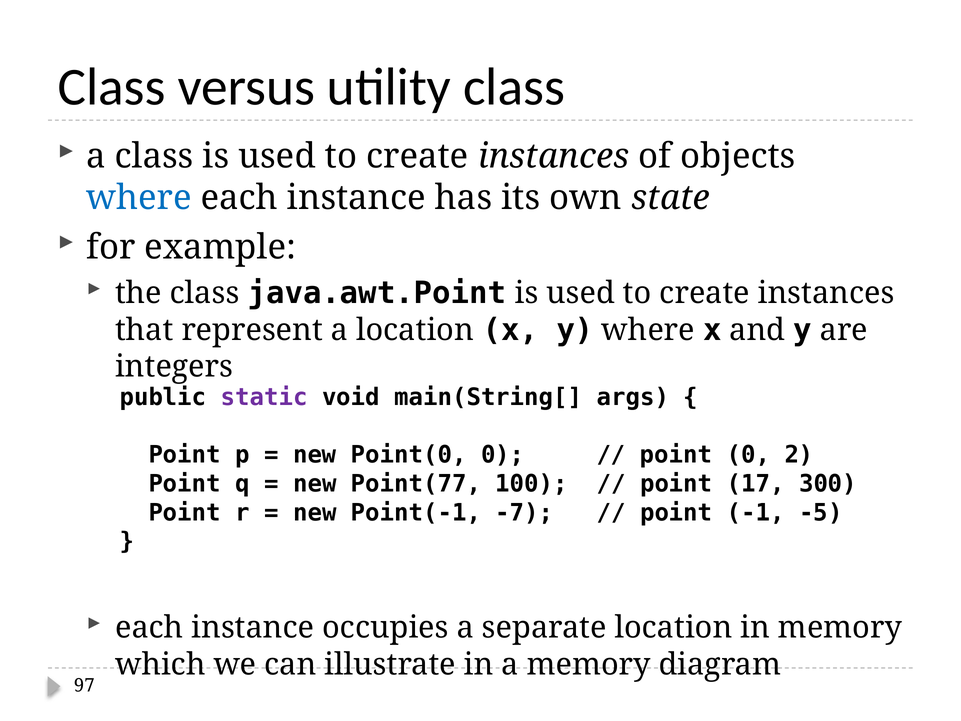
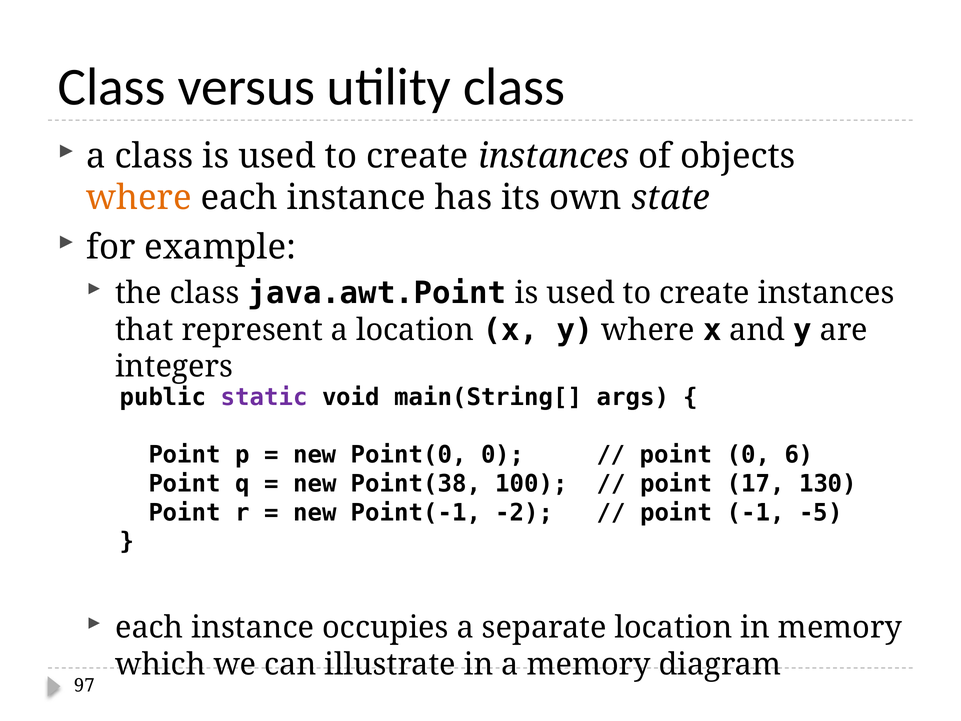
where colour: blue -> orange (139, 198)
2: 2 -> 6 (799, 455)
Point(77: Point(77 -> Point(38 (416, 484)
300: 300 -> 130 (828, 484)
-7: -7 -> -2 (524, 512)
